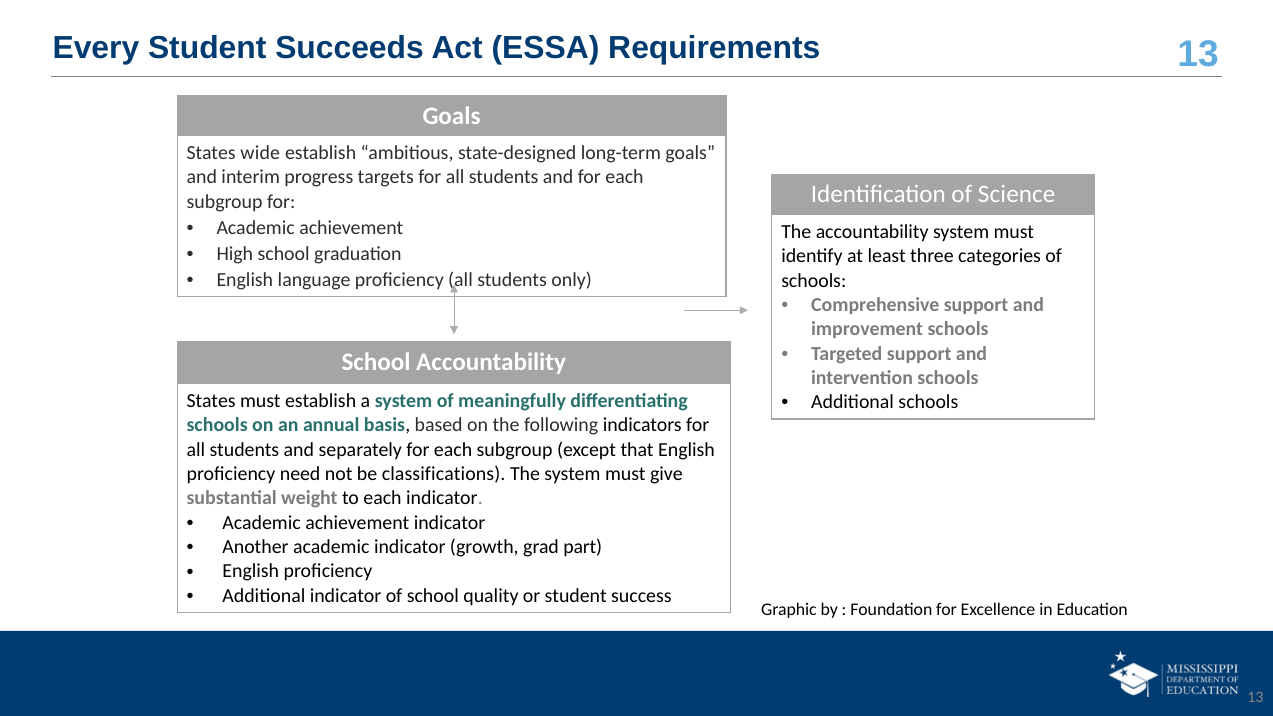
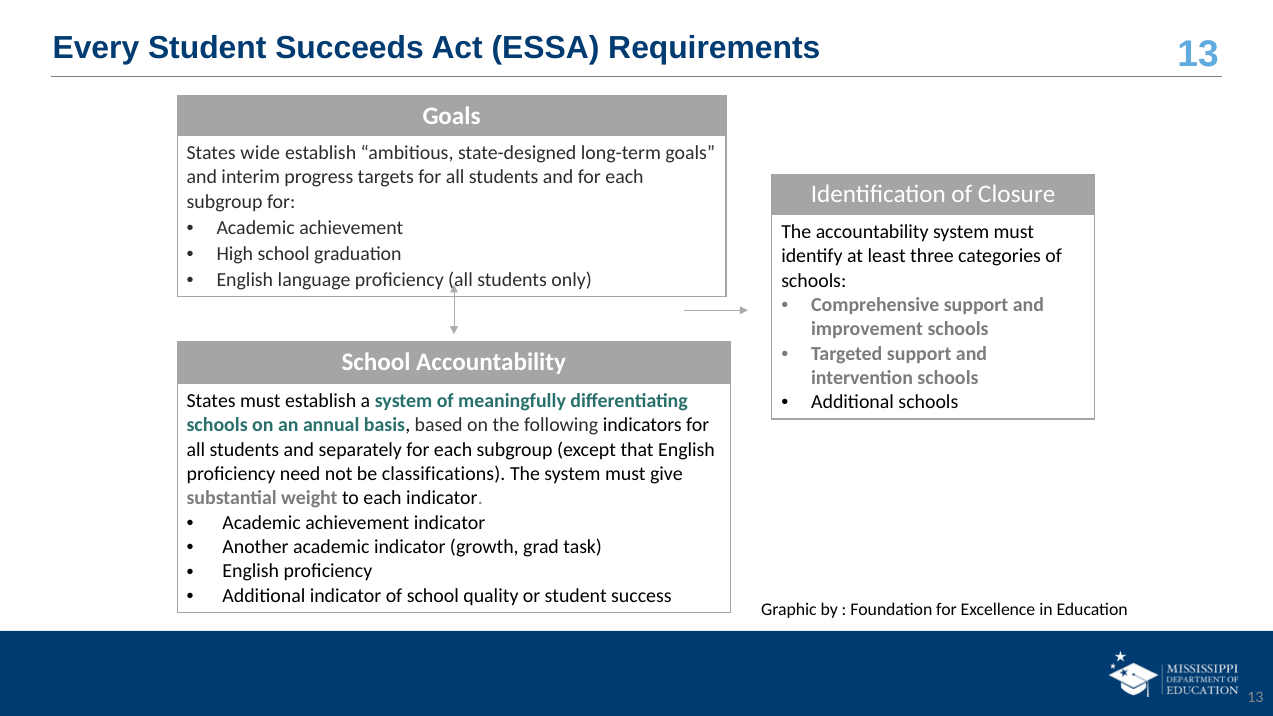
Science: Science -> Closure (1017, 195)
part: part -> task (583, 547)
